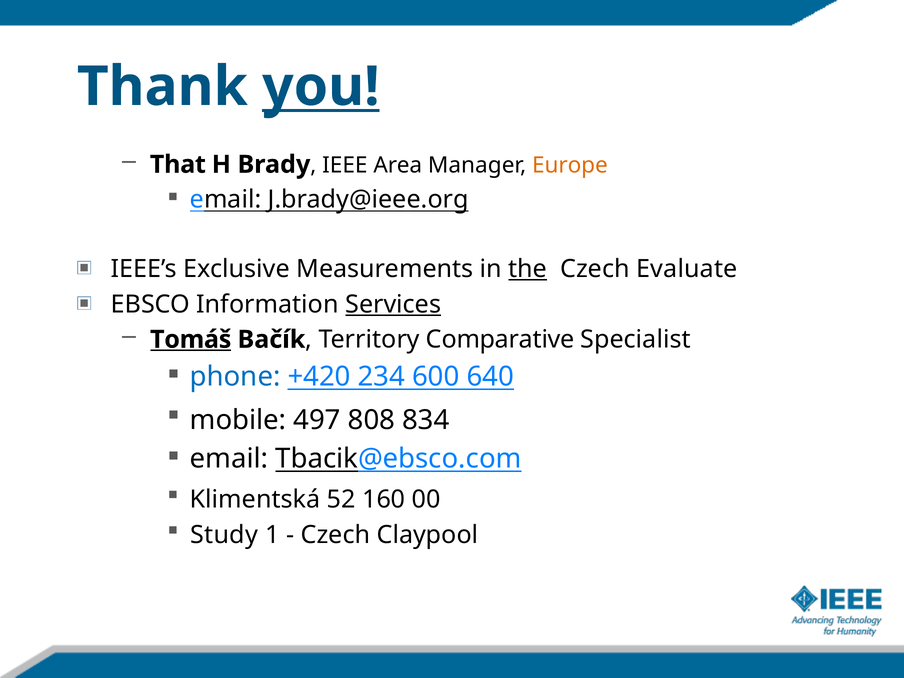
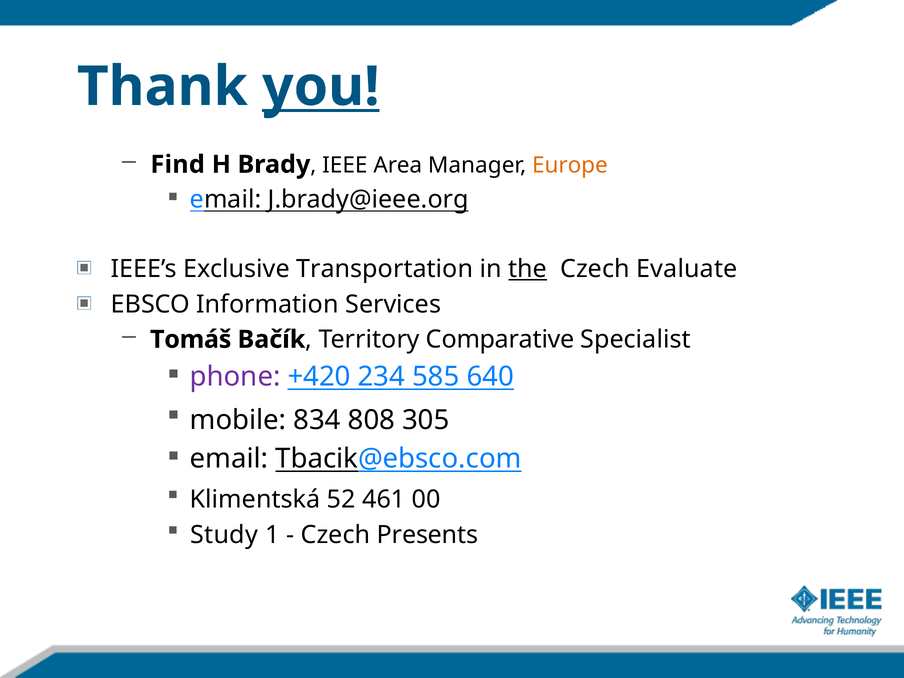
That: That -> Find (178, 165)
Measurements: Measurements -> Transportation (385, 269)
Services underline: present -> none (393, 304)
Tomáš underline: present -> none (191, 339)
phone colour: blue -> purple (235, 377)
600: 600 -> 585 (436, 377)
497: 497 -> 834 (317, 420)
834: 834 -> 305 (426, 420)
160: 160 -> 461 (384, 500)
Claypool: Claypool -> Presents (428, 535)
